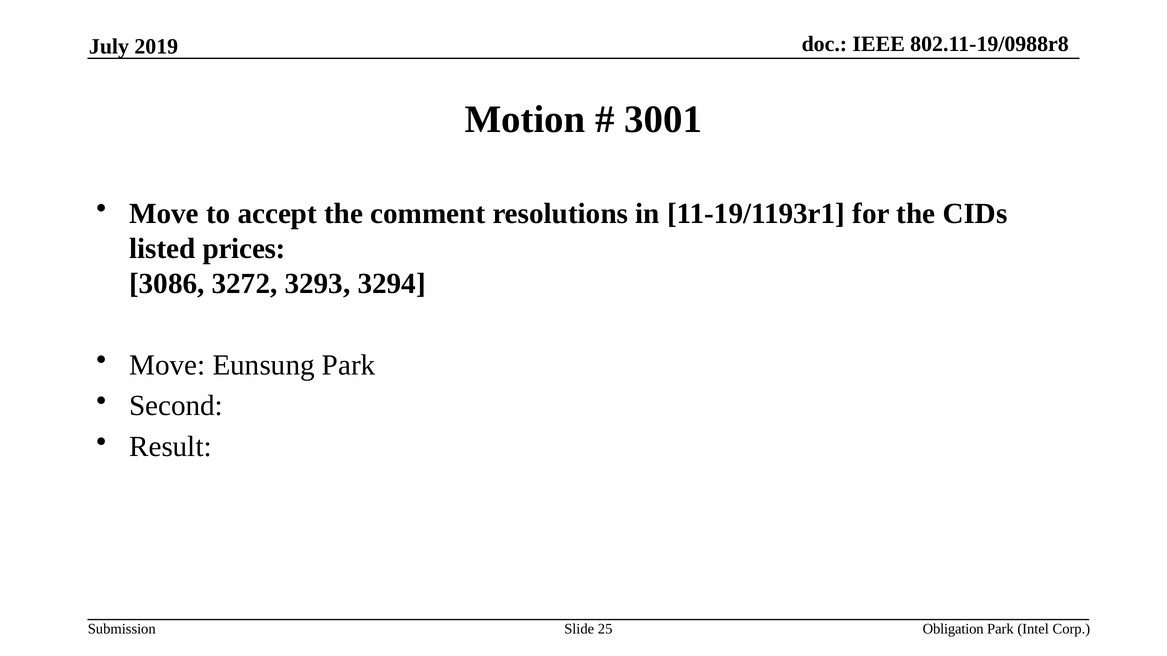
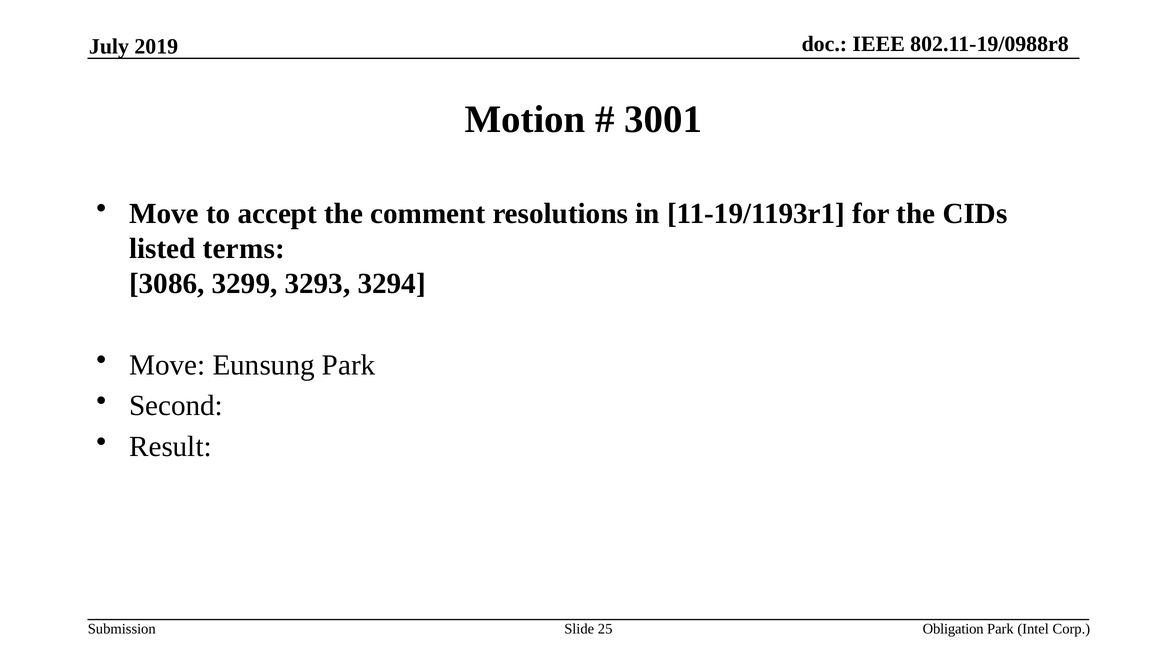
prices: prices -> terms (244, 249)
3272: 3272 -> 3299 (245, 284)
